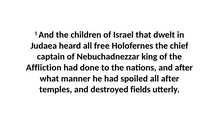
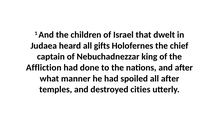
free: free -> gifts (102, 46)
fields: fields -> cities (140, 90)
